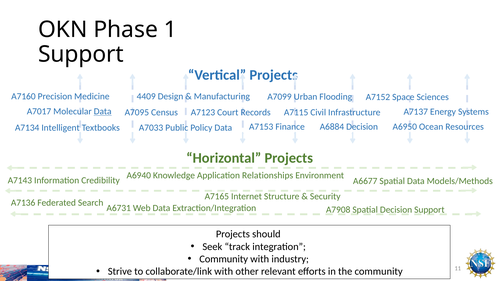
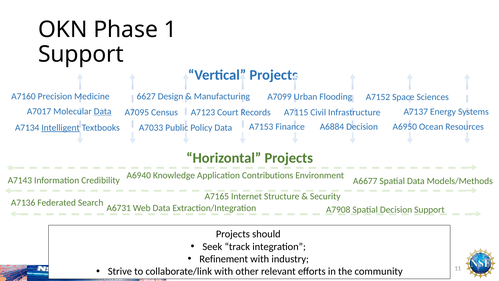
4409: 4409 -> 6627 (146, 96)
Intelligent underline: none -> present (61, 128)
Relationships: Relationships -> Contributions (268, 175)
Community: Community -> Refinement (224, 259)
